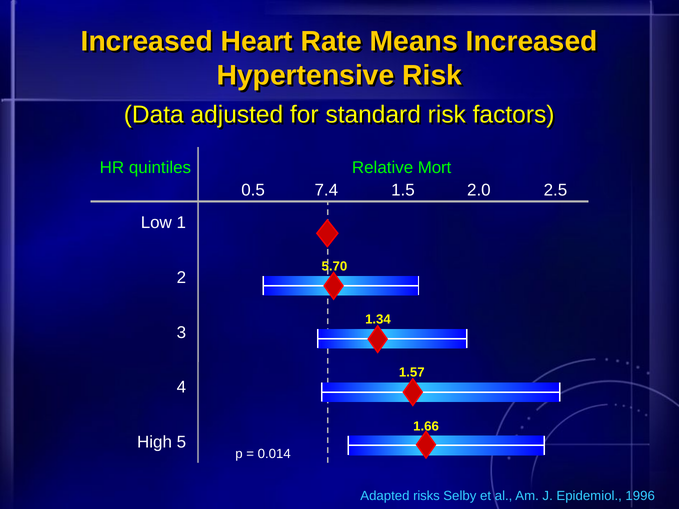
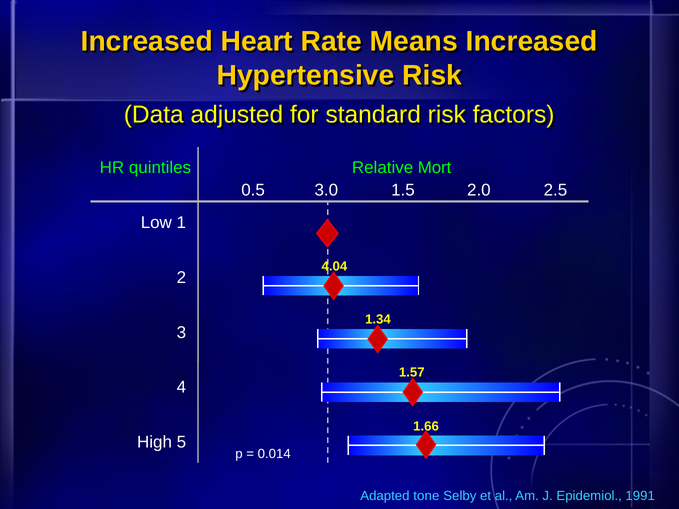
7.4: 7.4 -> 3.0 (326, 190)
5.70: 5.70 -> 4.04 (334, 266)
risks: risks -> tone (426, 496)
1996: 1996 -> 1991 (640, 496)
